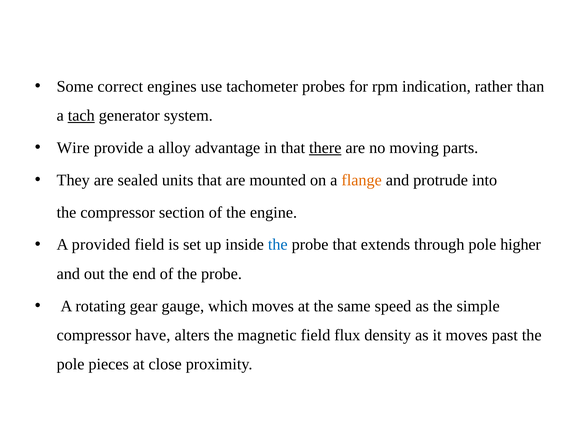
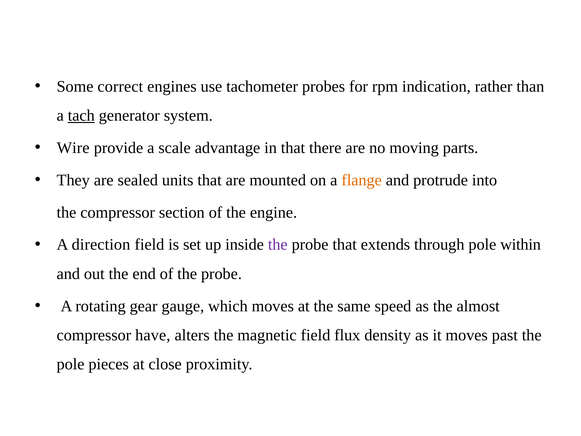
alloy: alloy -> scale (175, 148)
there underline: present -> none (325, 148)
provided: provided -> direction (101, 245)
the colour: blue -> purple (278, 245)
higher: higher -> within (521, 245)
simple: simple -> almost (478, 306)
